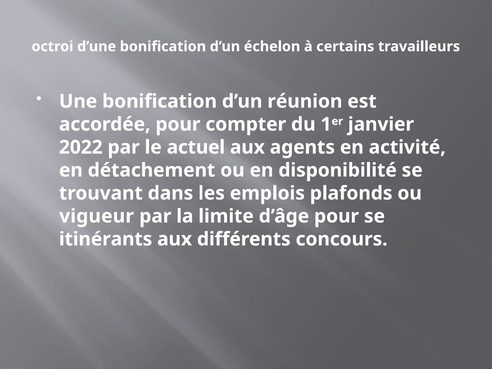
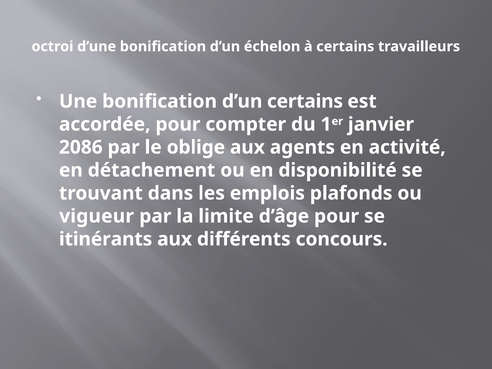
d’un réunion: réunion -> certains (305, 101)
2022: 2022 -> 2086 (81, 147)
actuel: actuel -> oblige (196, 147)
